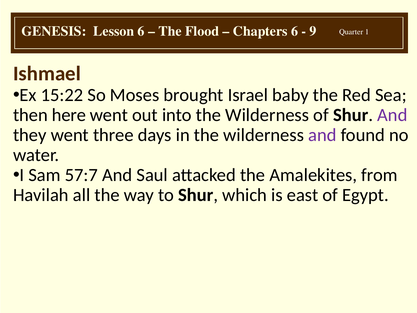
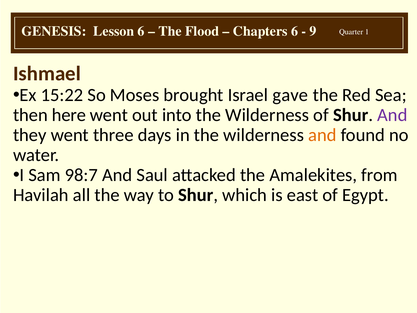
baby: baby -> gave (290, 95)
and colour: purple -> orange (322, 135)
57:7: 57:7 -> 98:7 (81, 175)
